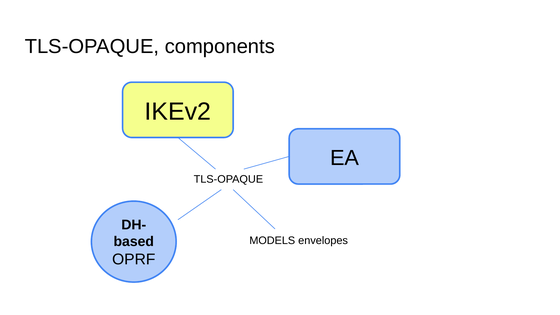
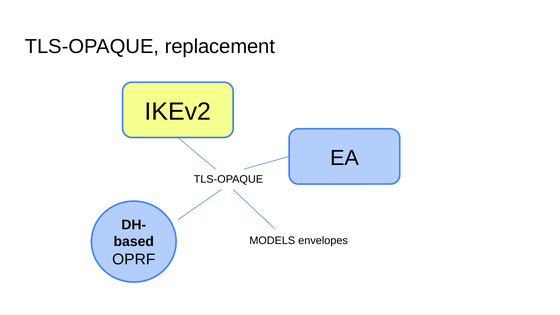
components: components -> replacement (220, 46)
